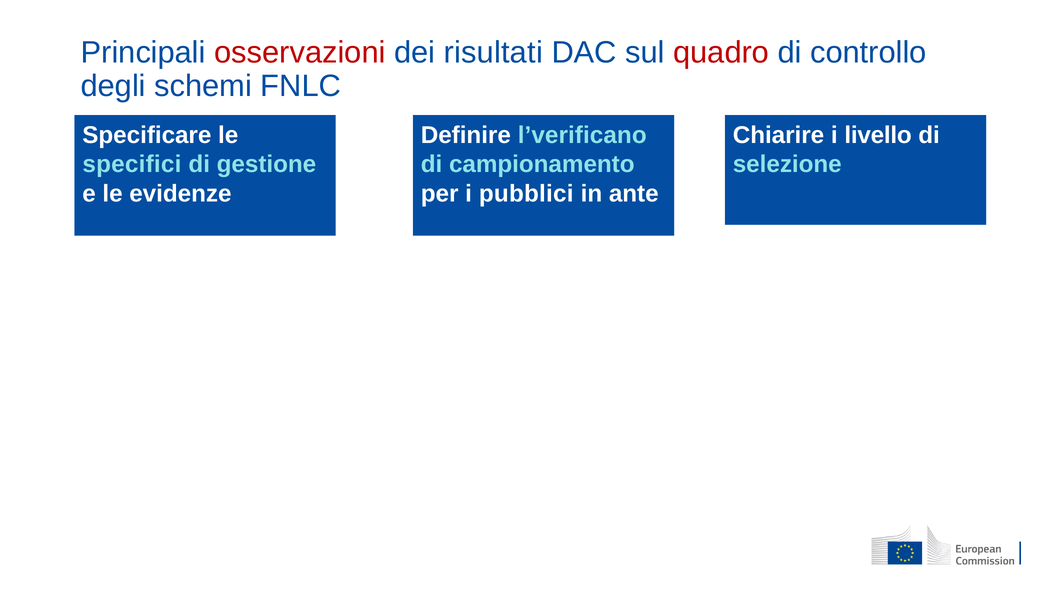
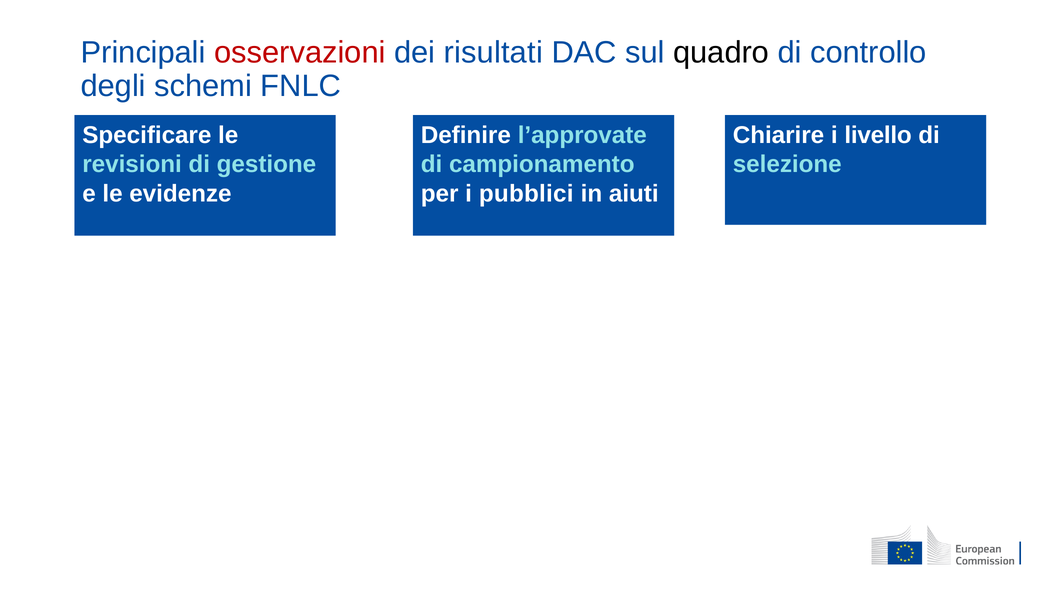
quadro colour: red -> black (721, 52)
l’verificano: l’verificano -> l’approvate (582, 135)
specifici: specifici -> revisioni (132, 164)
ante: ante -> aiuti (634, 193)
